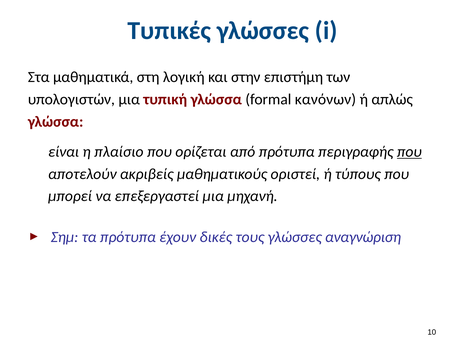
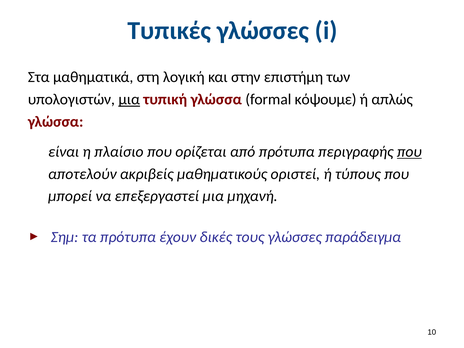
μια underline: none -> present (129, 99)
κανόνων: κανόνων -> κόψουμε (326, 99)
αναγνώριση: αναγνώριση -> παράδειγμα (363, 237)
